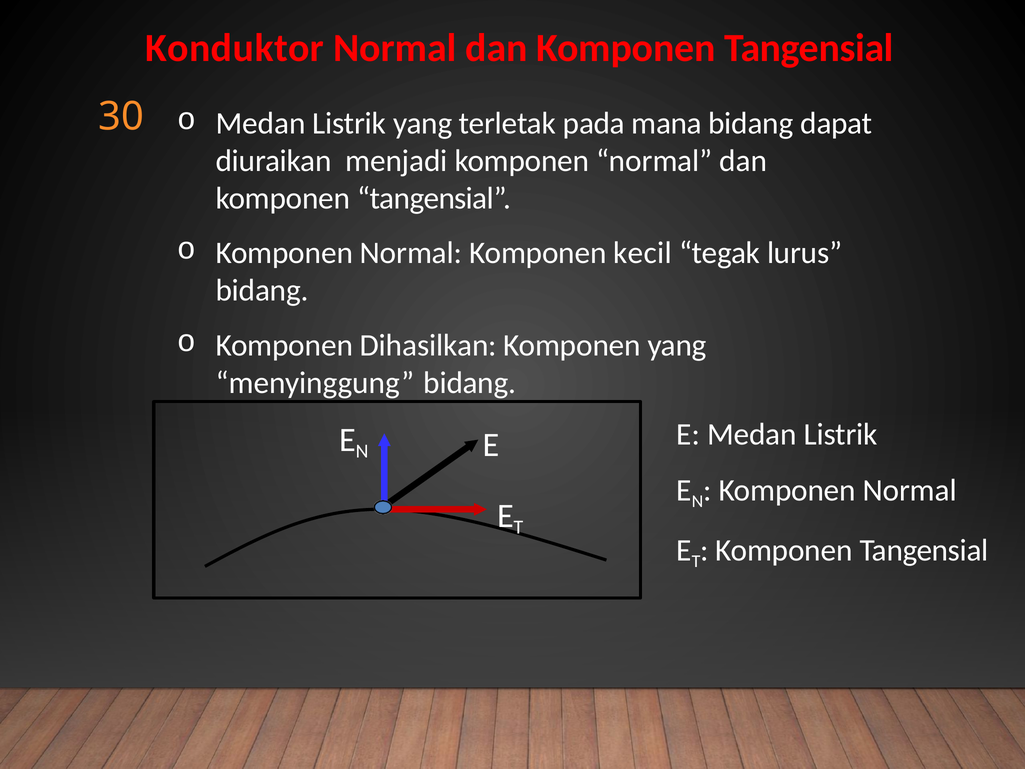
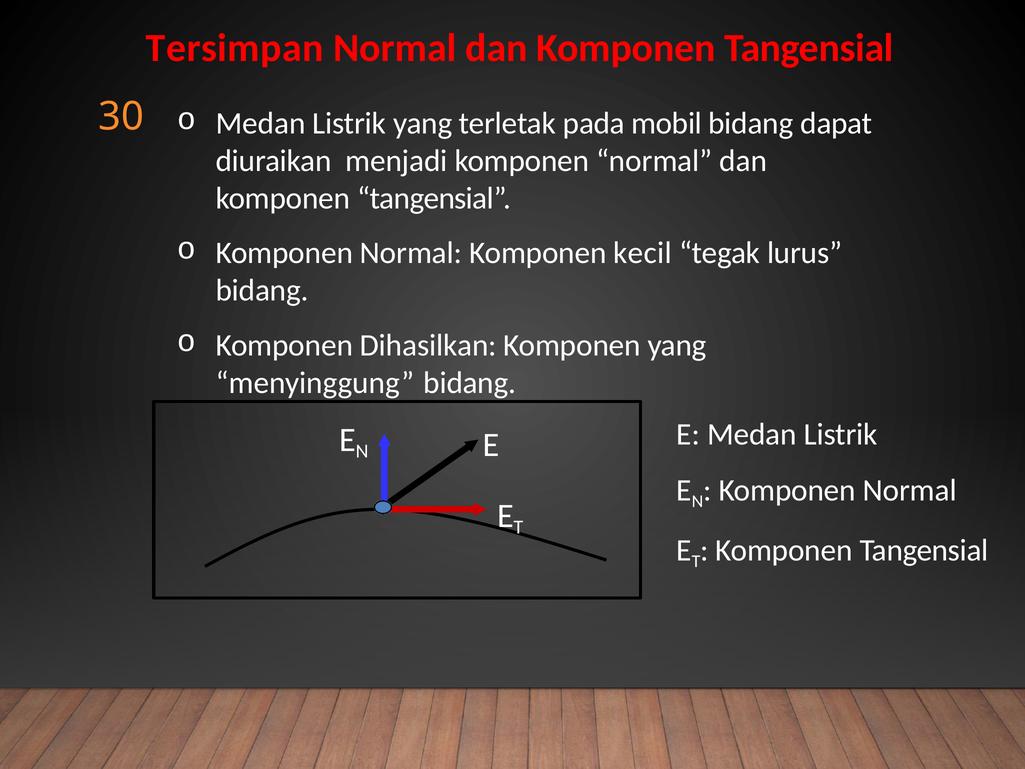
Konduktor: Konduktor -> Tersimpan (235, 48)
mana: mana -> mobil (667, 123)
